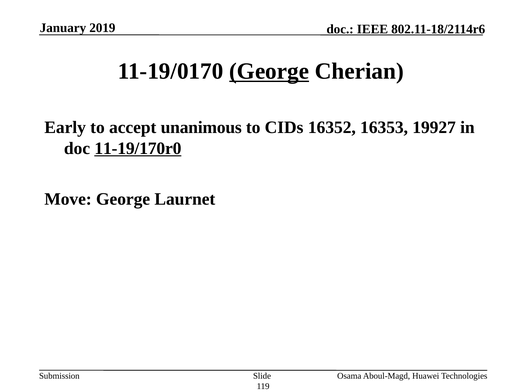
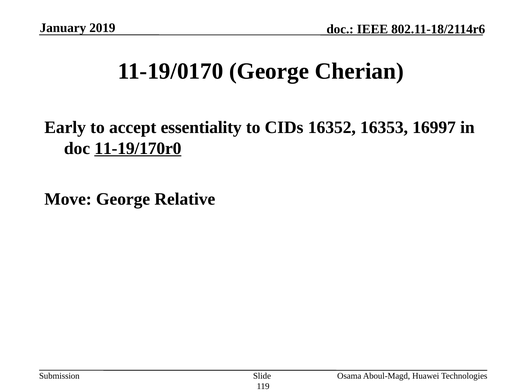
George underline: present -> none (269, 71)
unanimous: unanimous -> essentiality (201, 127)
19927: 19927 -> 16997 (434, 127)
Laurnet: Laurnet -> Relative (185, 199)
